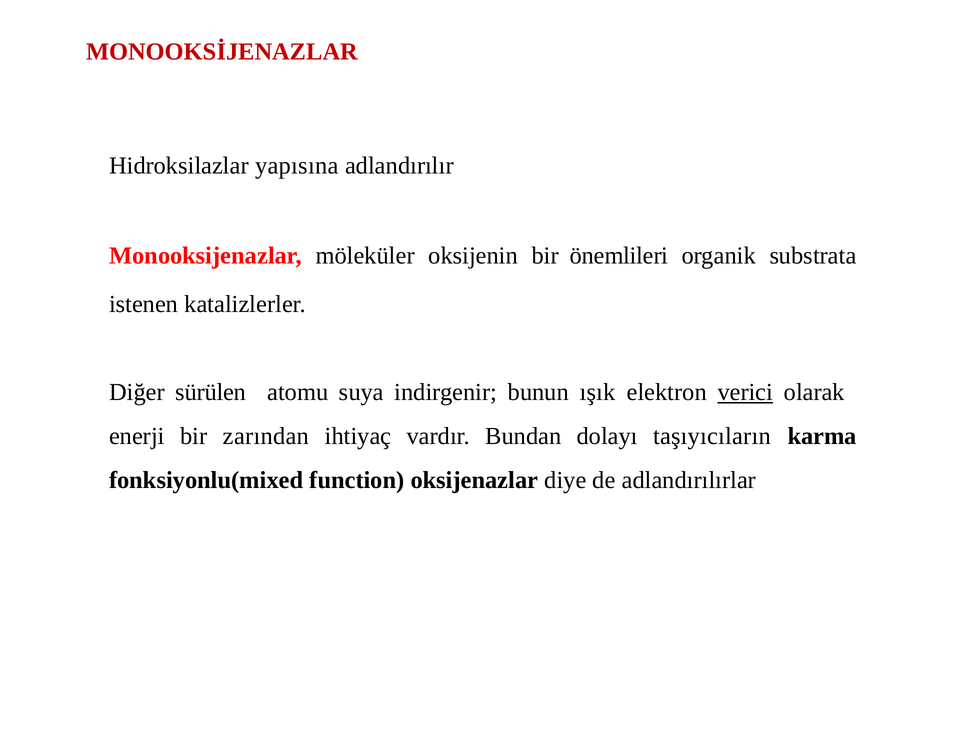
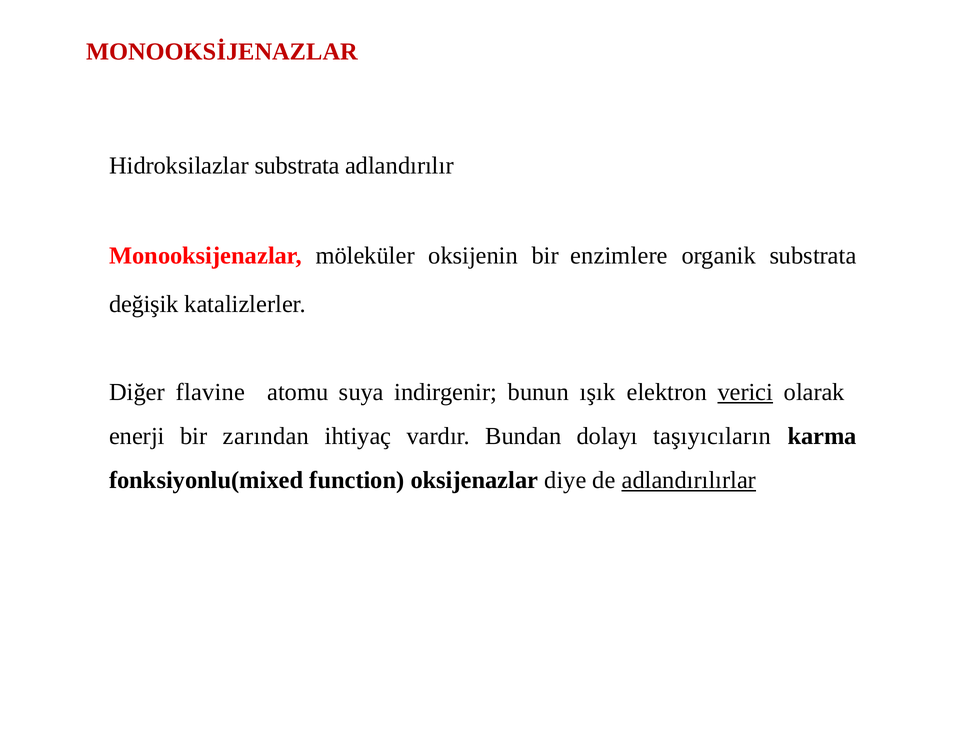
Hidroksilazlar yapısına: yapısına -> substrata (297, 166)
önemlileri: önemlileri -> enzimlere (619, 256)
istenen: istenen -> değişik (144, 304)
sürülen: sürülen -> flavine (211, 392)
adlandırılırlar underline: none -> present (689, 480)
